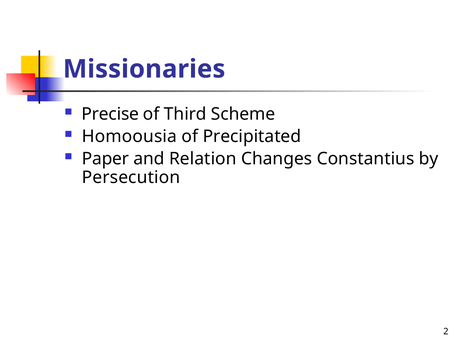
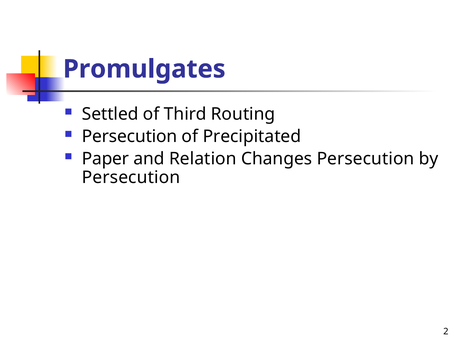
Missionaries: Missionaries -> Promulgates (144, 69)
Precise: Precise -> Settled (110, 114)
Scheme: Scheme -> Routing (243, 114)
Homoousia: Homoousia -> Persecution (130, 136)
Changes Constantius: Constantius -> Persecution (366, 158)
